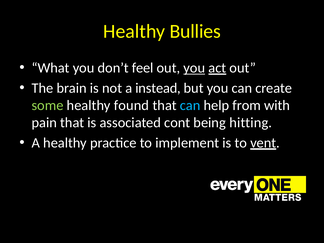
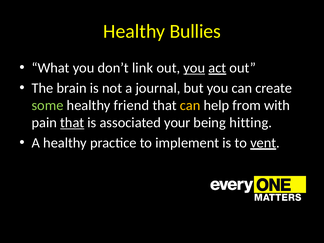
feel: feel -> link (143, 68)
instead: instead -> journal (158, 88)
found: found -> friend (131, 105)
can colour: light blue -> yellow (190, 105)
that underline: none -> present (72, 123)
cont: cont -> your (177, 123)
